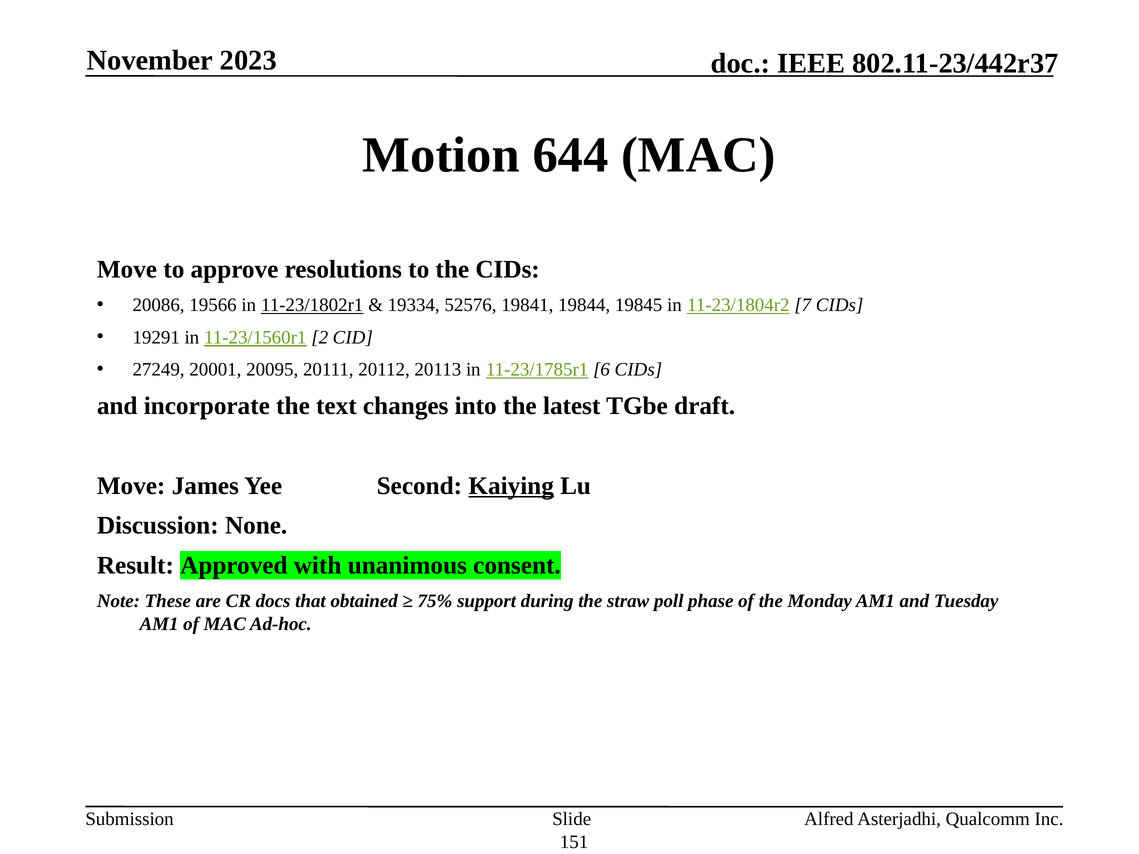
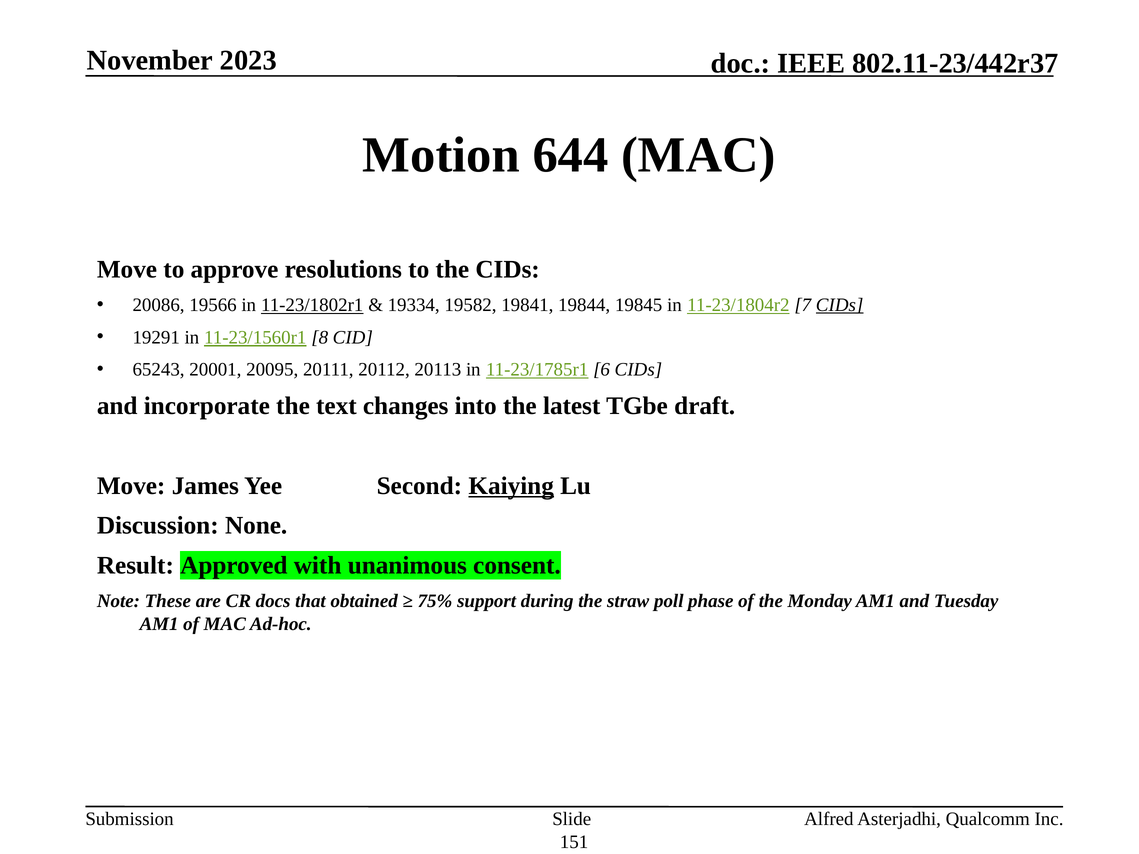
52576: 52576 -> 19582 (471, 305)
CIDs underline: none -> present (840, 305)
2: 2 -> 8 (320, 337)
27249: 27249 -> 65243 (159, 370)
